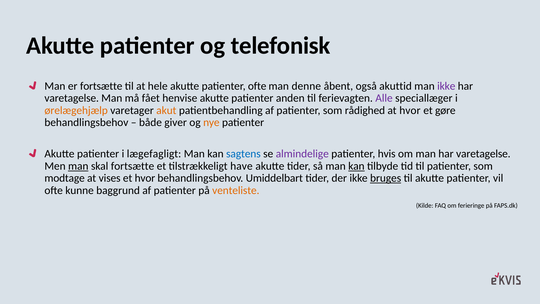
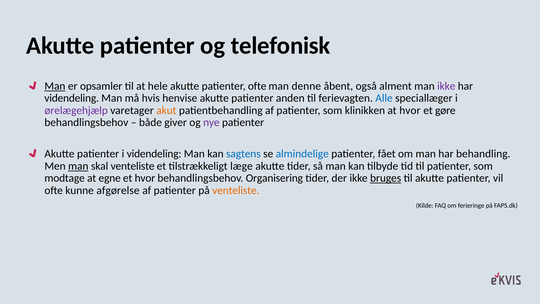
Man underline: none -> present (55, 86)
er fortsætte: fortsætte -> opsamler (101, 86)
akuttid: akuttid -> alment (396, 86)
varetagelse: varetagelse -> videndeling (72, 98)
fået: fået -> hvis (151, 98)
Alle colour: purple -> blue (384, 98)
ørelægehjælp colour: orange -> purple (76, 110)
rådighed: rådighed -> klinikken (365, 110)
nye colour: orange -> purple (211, 122)
i lægefagligt: lægefagligt -> videndeling (154, 154)
almindelige colour: purple -> blue (302, 154)
hvis: hvis -> fået (387, 154)
man har varetagelse: varetagelse -> behandling (483, 154)
skal fortsætte: fortsætte -> venteliste (133, 166)
have: have -> læge (241, 166)
kan underline: present -> none (356, 166)
vises: vises -> egne (110, 178)
Umiddelbart: Umiddelbart -> Organisering (274, 178)
baggrund: baggrund -> afgørelse (118, 190)
